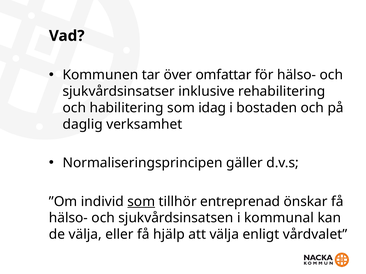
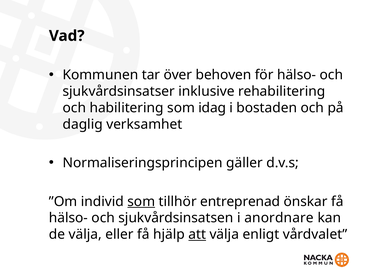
omfattar: omfattar -> behoven (223, 75)
kommunal: kommunal -> anordnare (279, 218)
att underline: none -> present (197, 235)
